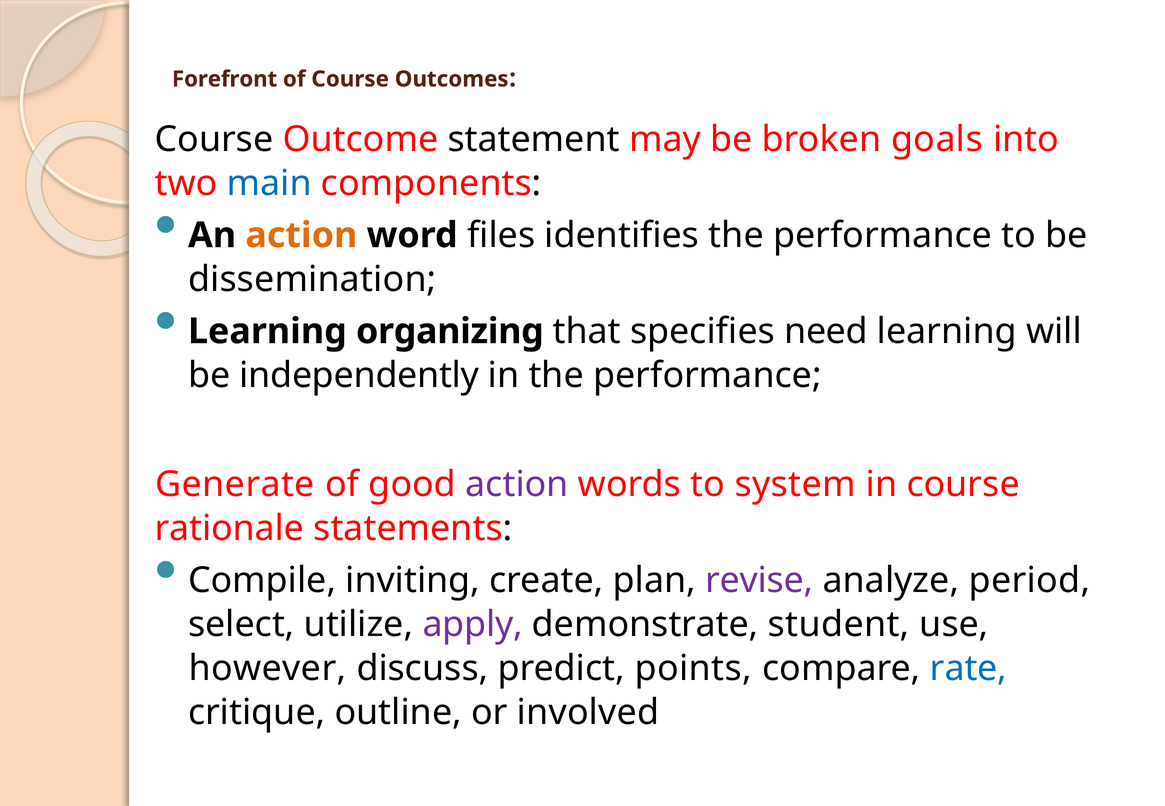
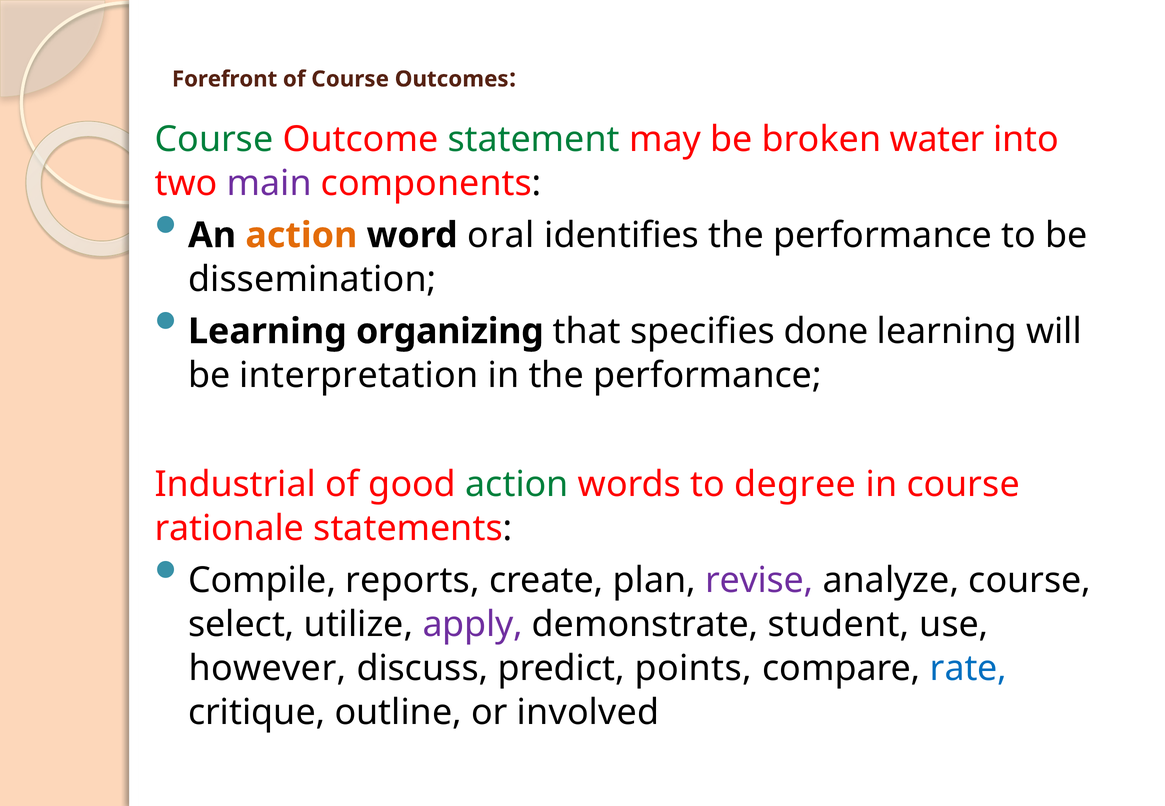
Course colour: black -> green (214, 139)
statement colour: black -> green (534, 139)
goals: goals -> water (937, 139)
main colour: blue -> purple (269, 183)
files: files -> oral (501, 235)
need: need -> done (826, 332)
independently: independently -> interpretation (359, 376)
Generate: Generate -> Industrial (235, 485)
action colour: purple -> green (517, 485)
system: system -> degree (795, 485)
inviting: inviting -> reports (413, 581)
analyze period: period -> course (1030, 581)
